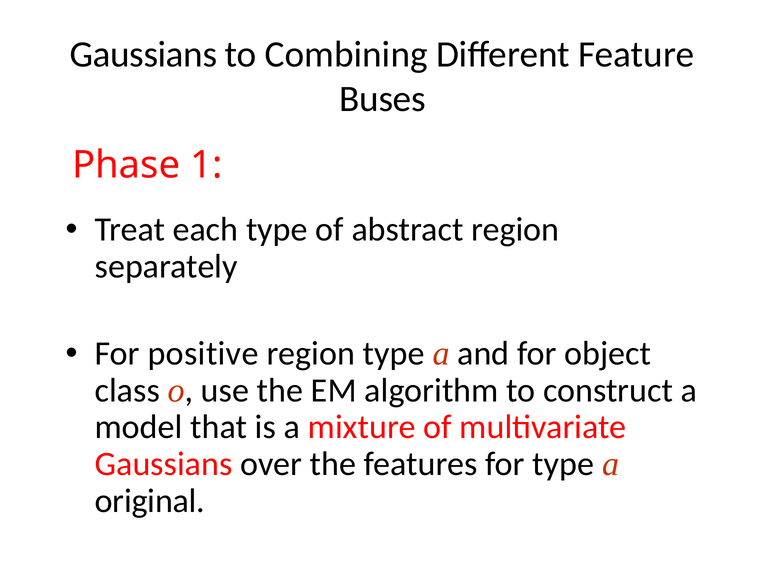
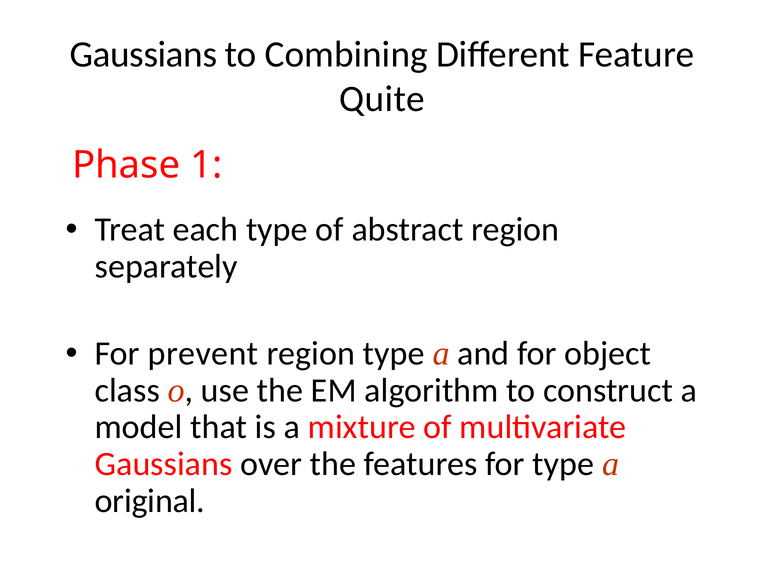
Buses: Buses -> Quite (382, 99)
positive: positive -> prevent (203, 354)
